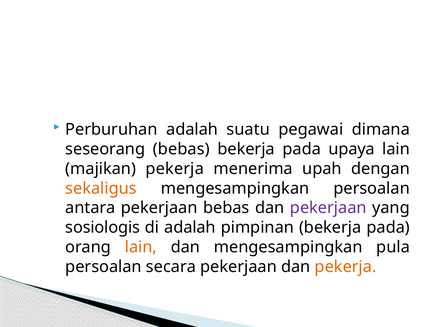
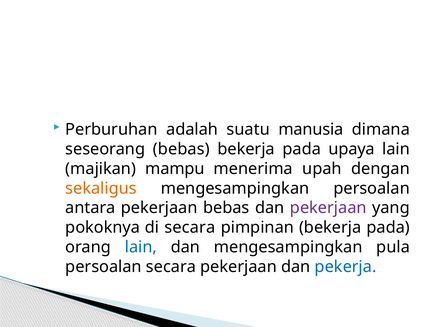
pegawai: pegawai -> manusia (311, 129)
majikan pekerja: pekerja -> mampu (175, 169)
sosiologis: sosiologis -> pokoknya (103, 228)
di adalah: adalah -> secara (190, 228)
lain colour: orange -> blue (141, 247)
pekerja colour: orange -> blue (346, 267)
